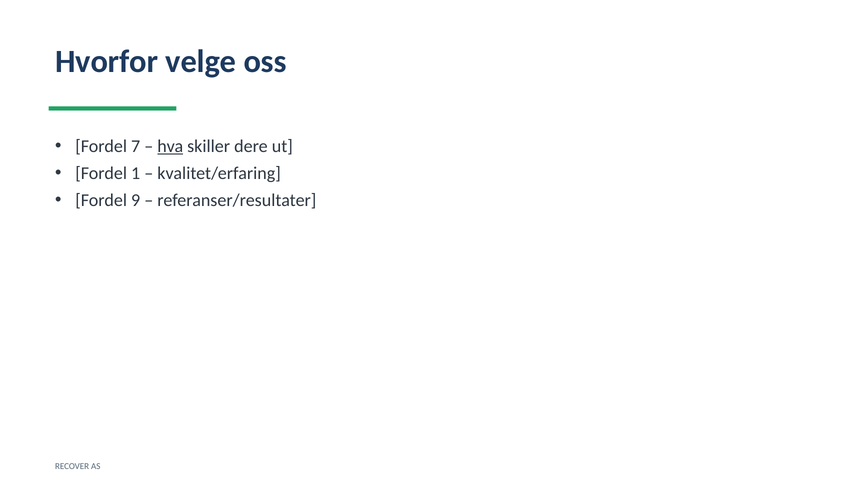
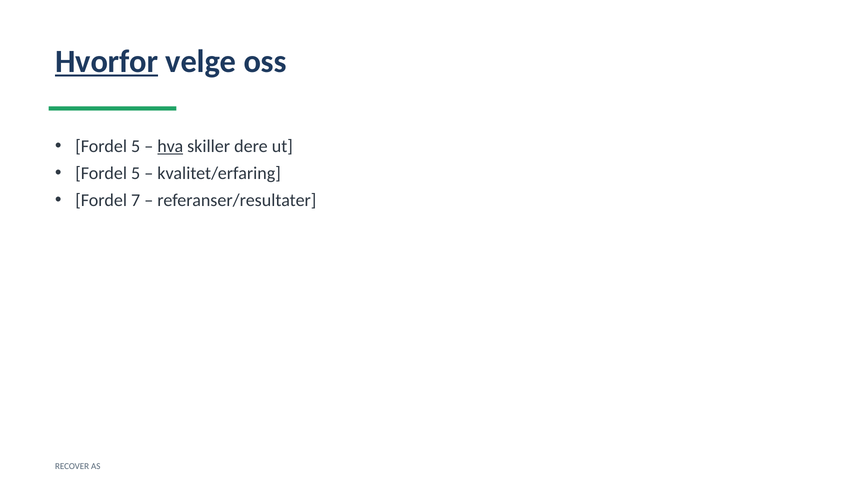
Hvorfor underline: none -> present (107, 62)
7: 7 -> 5 (136, 147)
1: 1 -> 5 (136, 174)
9: 9 -> 7 (136, 201)
